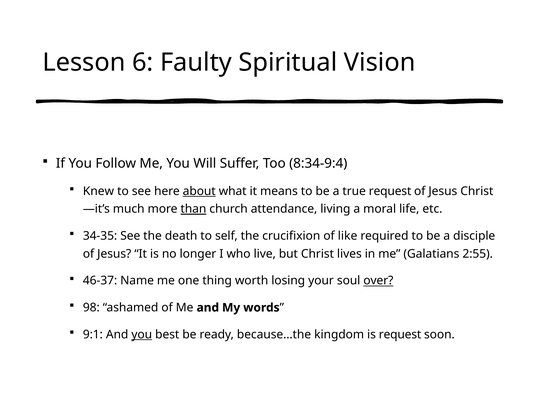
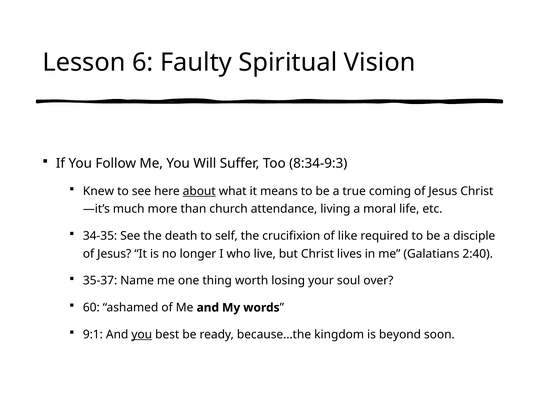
8:34-9:4: 8:34-9:4 -> 8:34-9:3 (318, 164)
true request: request -> coming (390, 191)
than underline: present -> none (193, 209)
2:55: 2:55 -> 2:40 (478, 254)
46-37: 46-37 -> 35-37 (100, 281)
over underline: present -> none (378, 281)
98: 98 -> 60 (91, 308)
is request: request -> beyond (400, 335)
